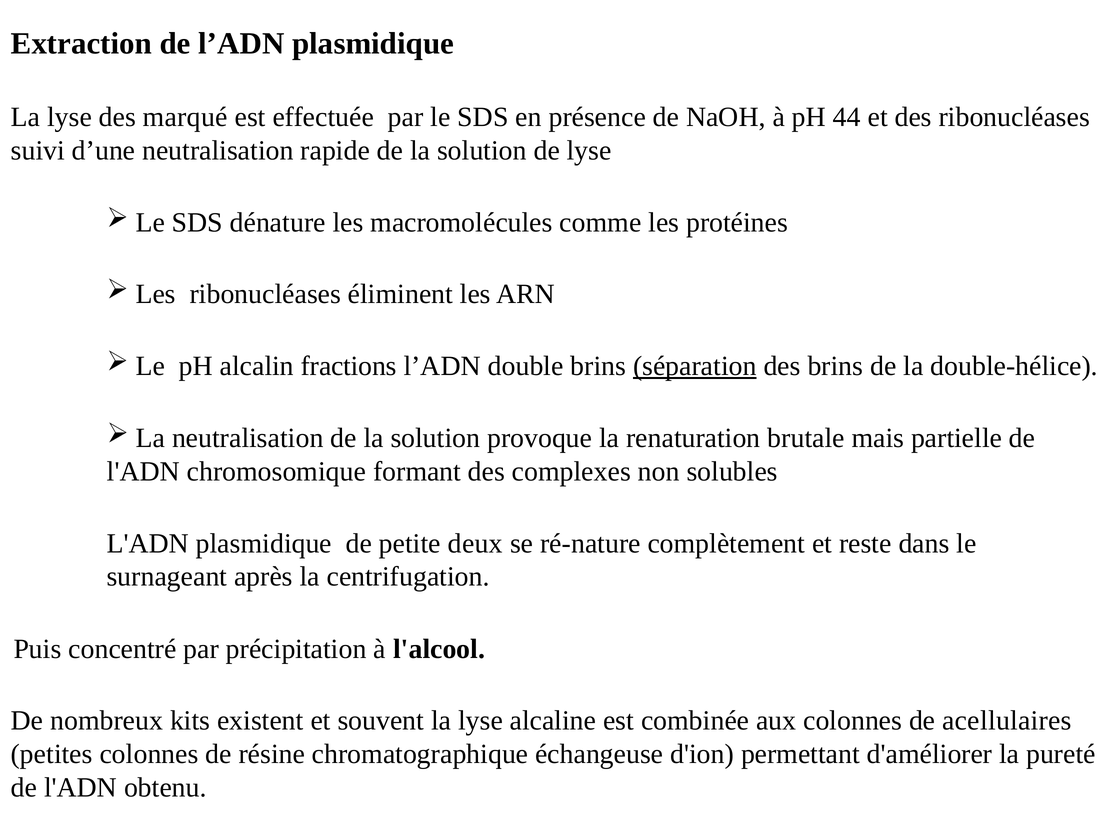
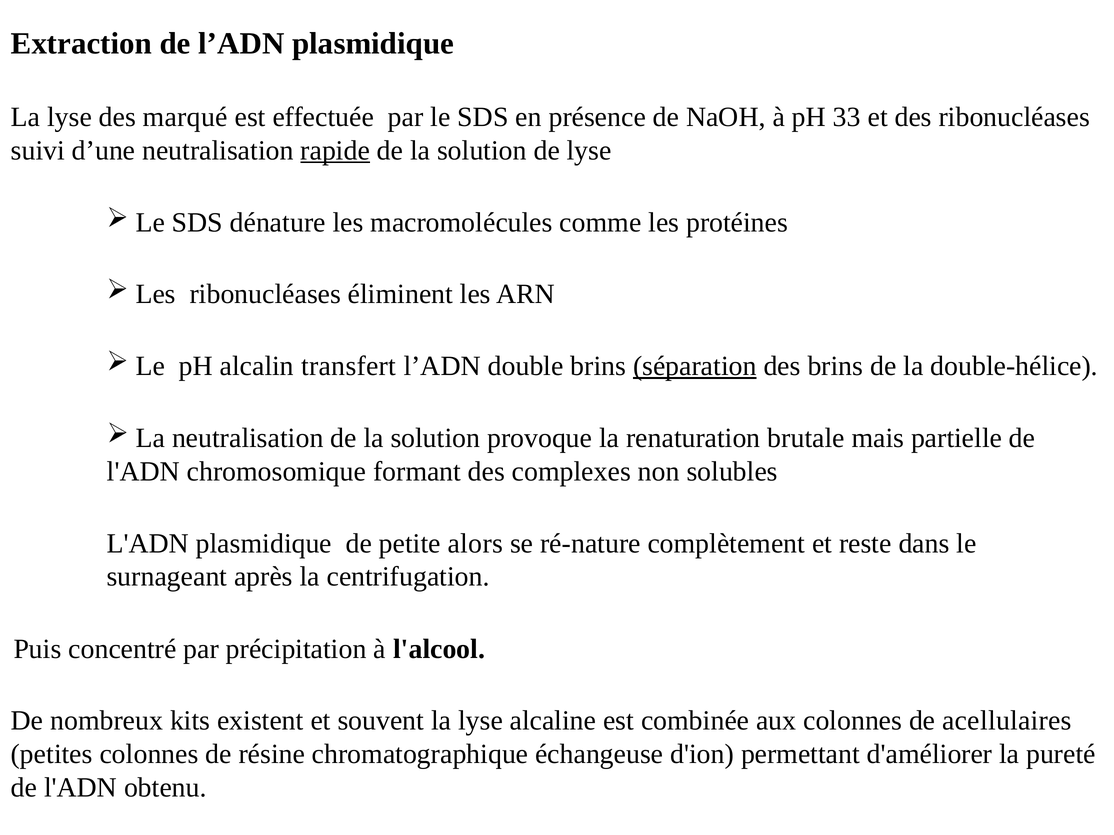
44: 44 -> 33 (847, 117)
rapide underline: none -> present (335, 150)
fractions: fractions -> transfert (349, 366)
deux: deux -> alors (475, 544)
